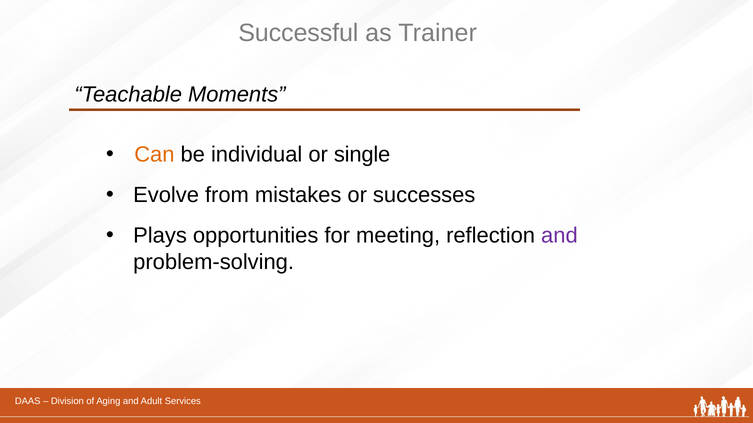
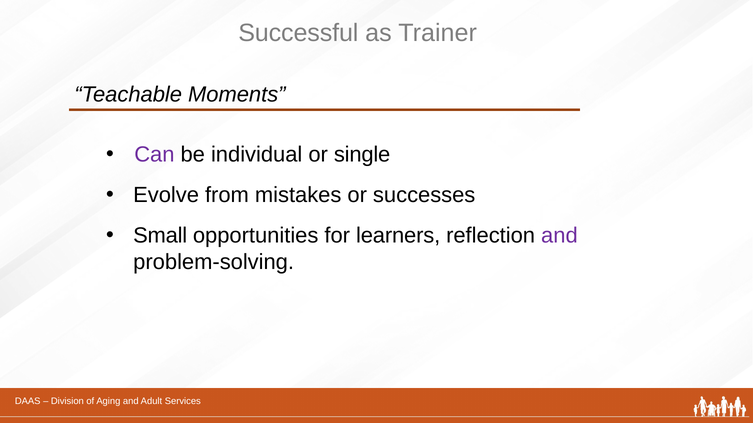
Can colour: orange -> purple (154, 155)
Plays: Plays -> Small (160, 236)
meeting: meeting -> learners (398, 236)
